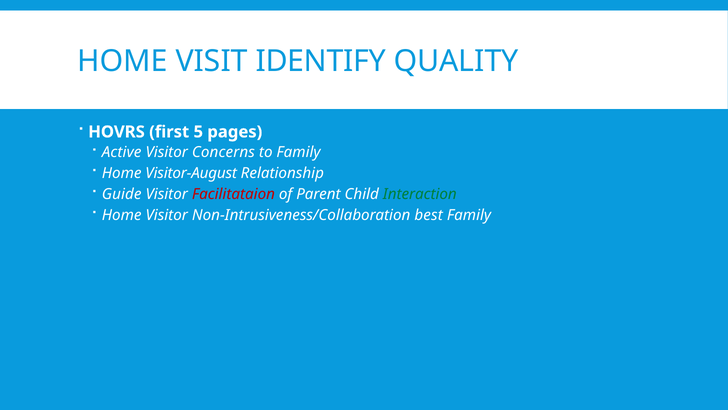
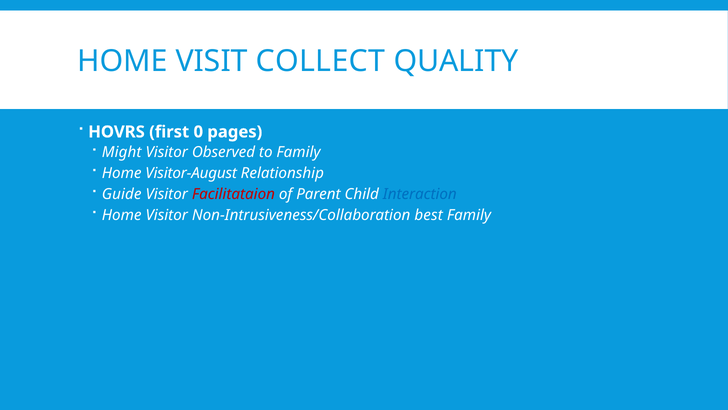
IDENTIFY: IDENTIFY -> COLLECT (320, 61)
5: 5 -> 0 (198, 132)
Active: Active -> Might (122, 152)
Concerns: Concerns -> Observed (223, 152)
Interaction colour: green -> blue (420, 194)
